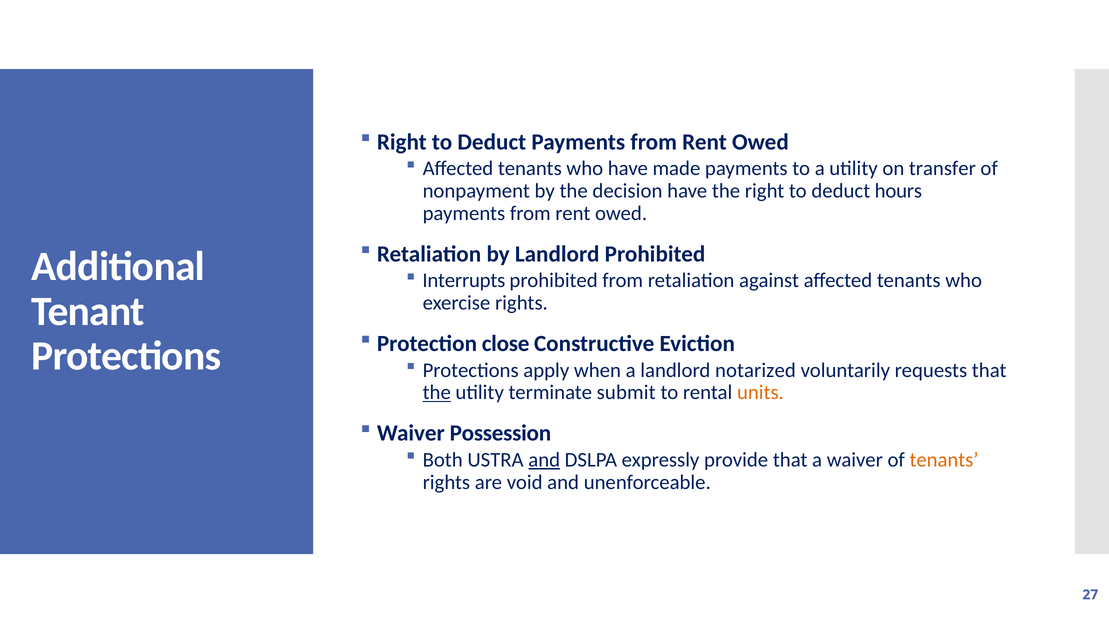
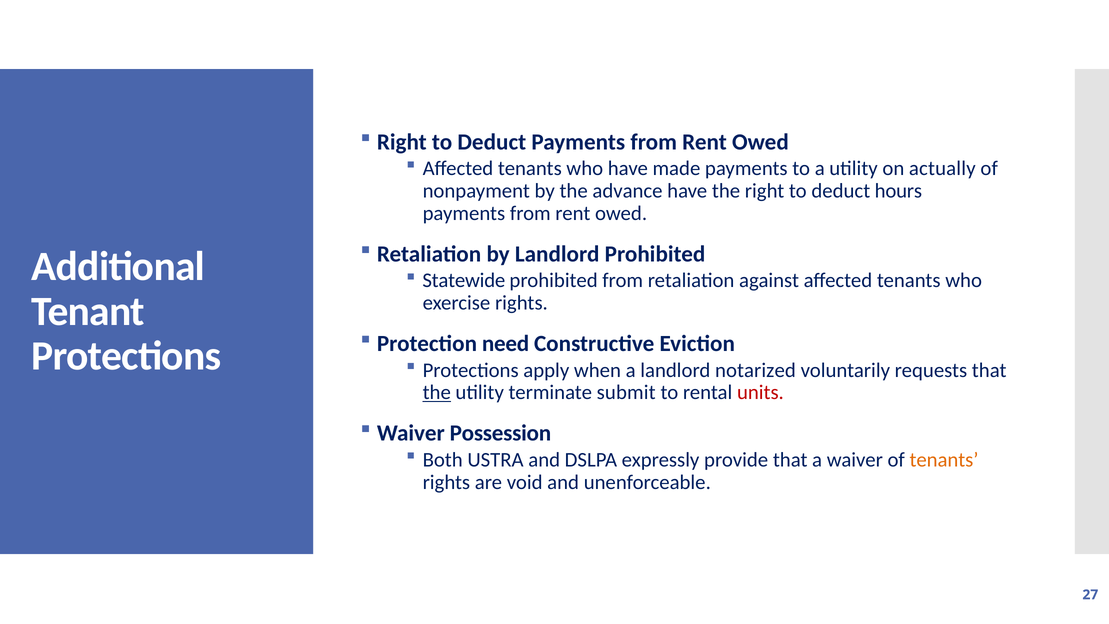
transfer: transfer -> actually (942, 169)
decision: decision -> advance (627, 191)
Interrupts: Interrupts -> Statewide (464, 281)
close: close -> need (506, 343)
units colour: orange -> red (760, 393)
and underline: present -> none (544, 460)
